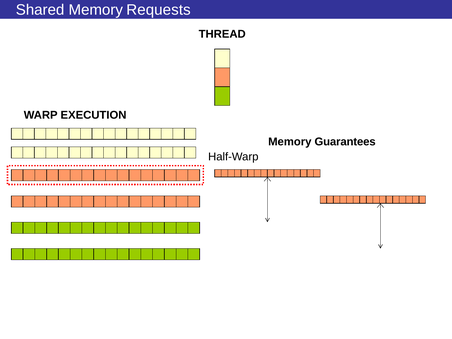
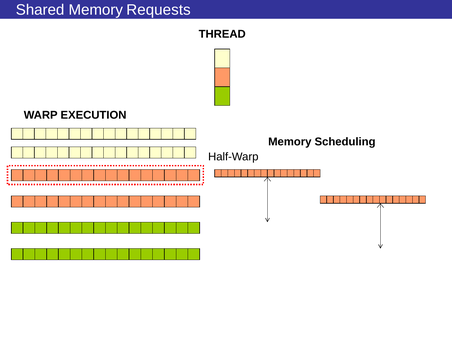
Guarantees: Guarantees -> Scheduling (345, 142)
